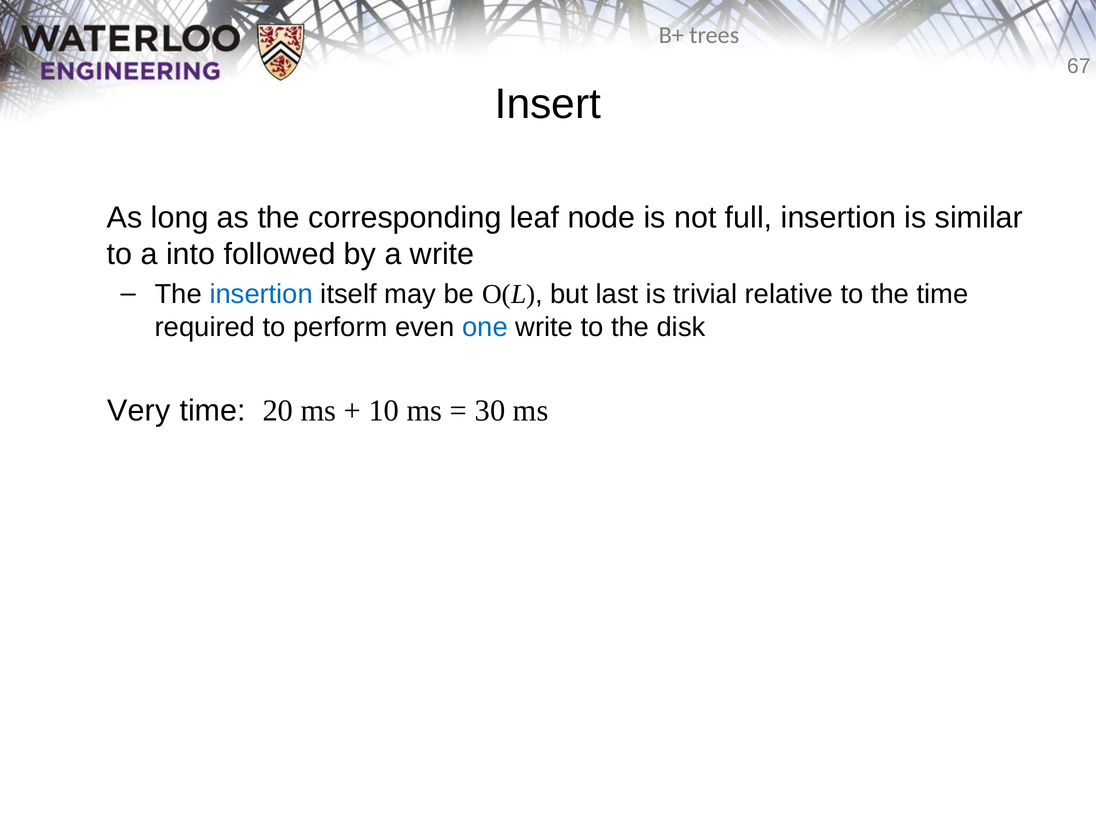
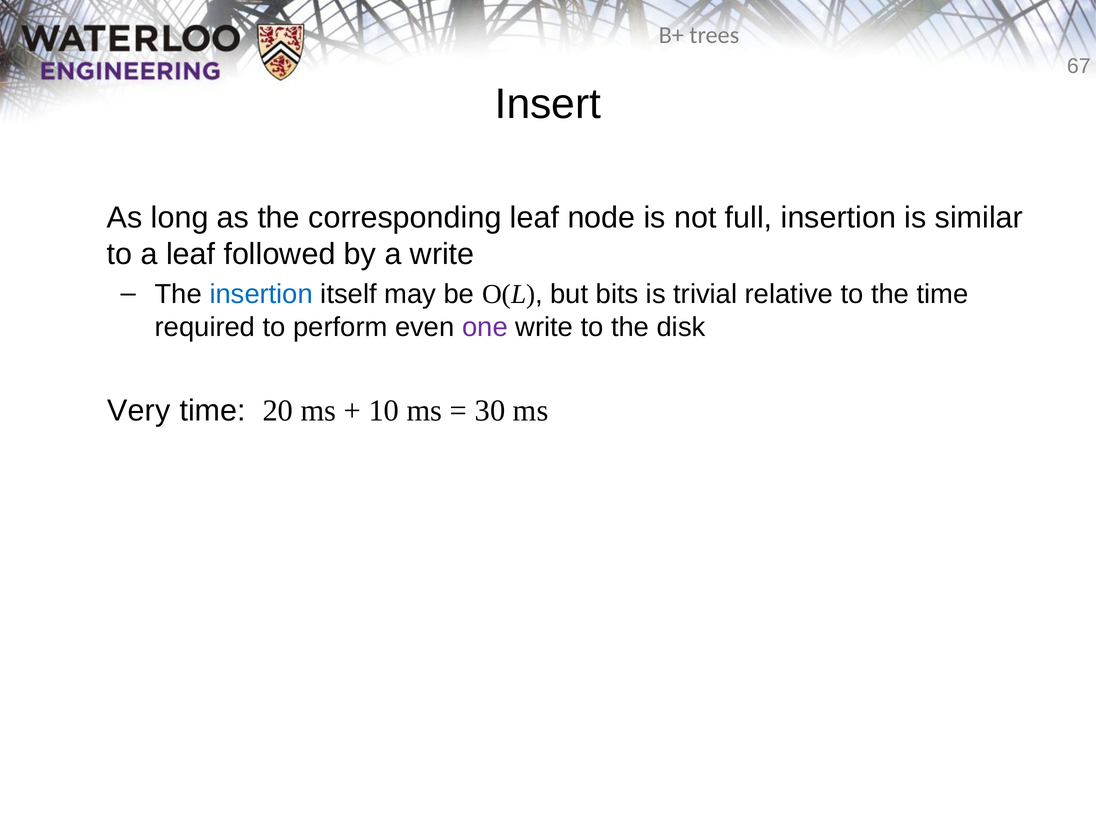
a into: into -> leaf (191, 254)
last: last -> bits (617, 294)
one colour: blue -> purple (485, 327)
